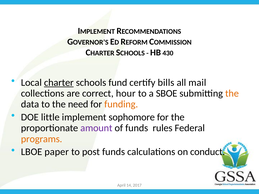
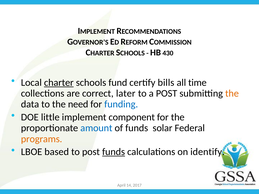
mail: mail -> time (197, 83)
hour: hour -> later (126, 94)
a SBOE: SBOE -> POST (167, 94)
funding colour: orange -> blue (121, 104)
sophomore: sophomore -> component (132, 117)
amount colour: purple -> blue (96, 128)
rules: rules -> solar (163, 128)
paper: paper -> based (57, 152)
funds underline: none -> present (114, 152)
conduct: conduct -> identify (207, 152)
